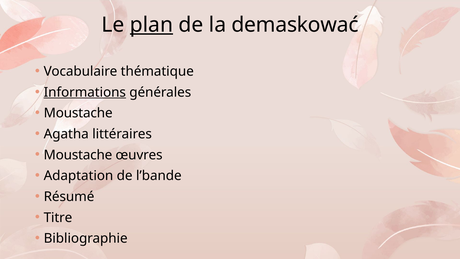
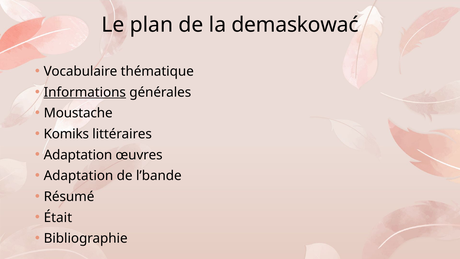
plan underline: present -> none (152, 25)
Agatha: Agatha -> Komiks (66, 134)
Moustache: Moustache -> Adaptation (78, 155)
Titre: Titre -> Était (58, 217)
